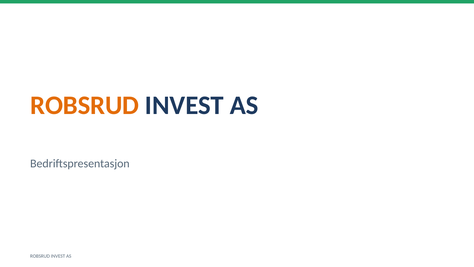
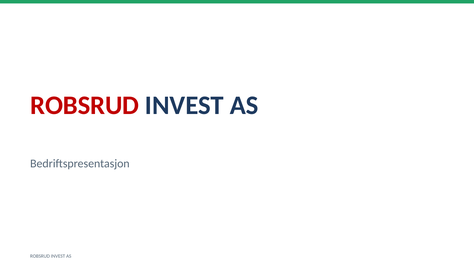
ROBSRUD colour: orange -> red (85, 105)
